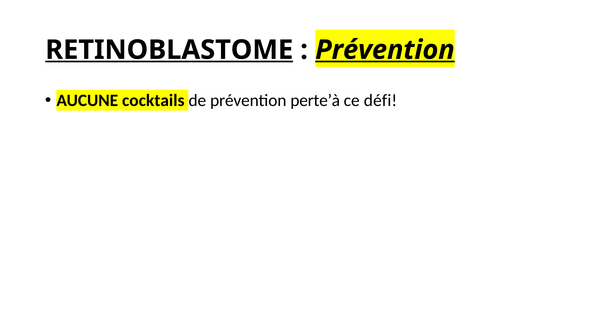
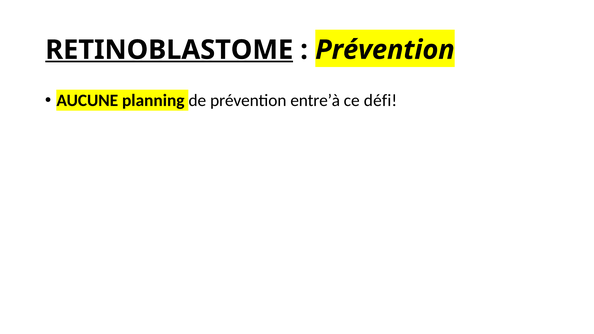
Prévention underline: present -> none (385, 50)
cocktails: cocktails -> planning (153, 100)
perte’à: perte’à -> entre’à (315, 100)
